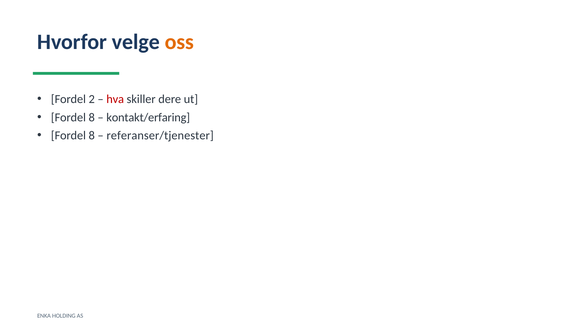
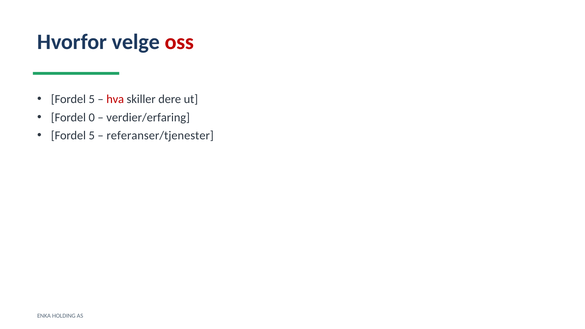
oss colour: orange -> red (179, 42)
2: 2 -> 5 (92, 99)
8: 8 -> 0 (92, 117)
kontakt/erfaring: kontakt/erfaring -> verdier/erfaring (148, 117)
8: 8 -> 5 (92, 136)
